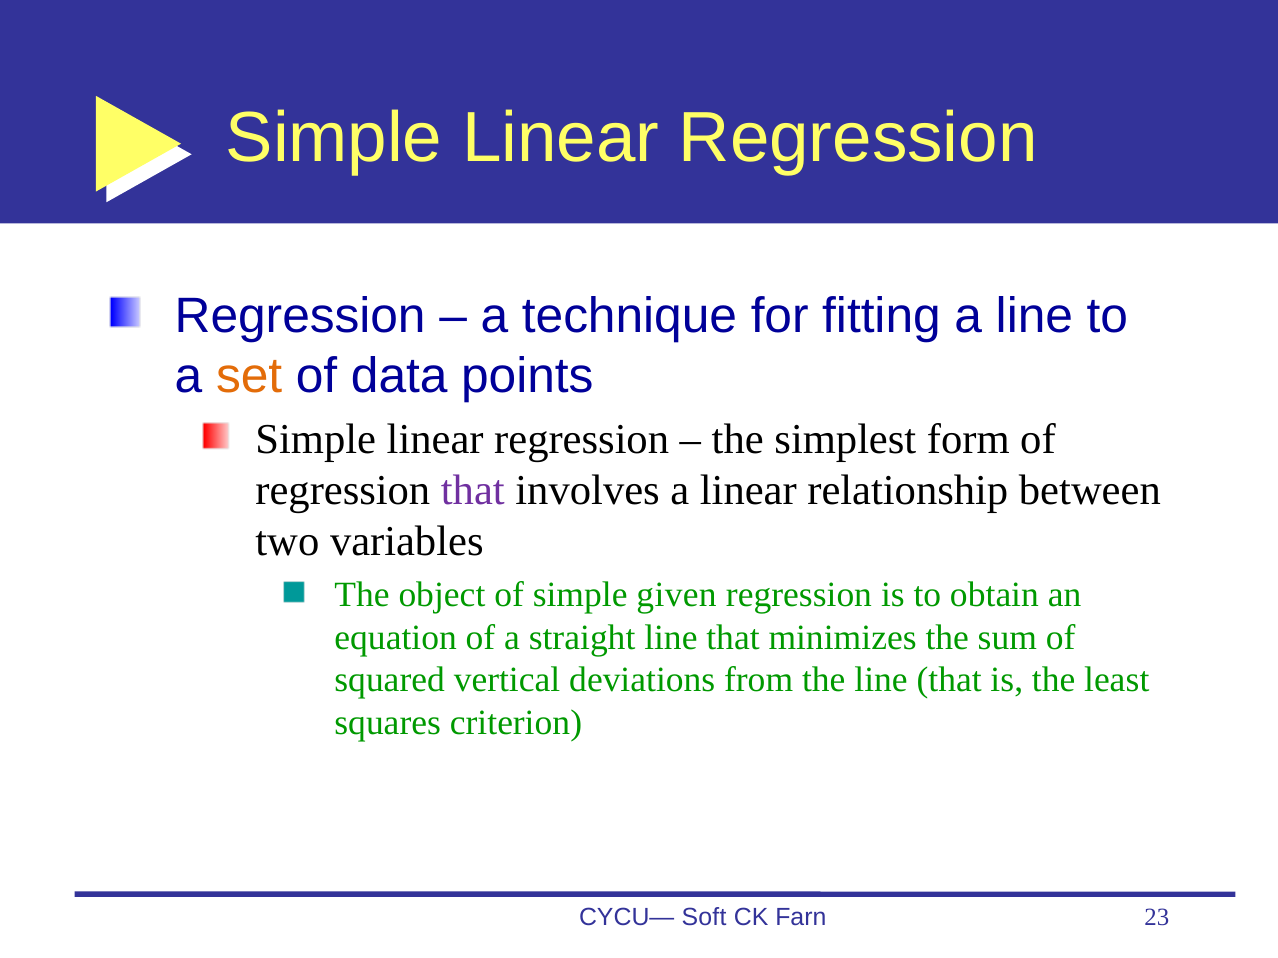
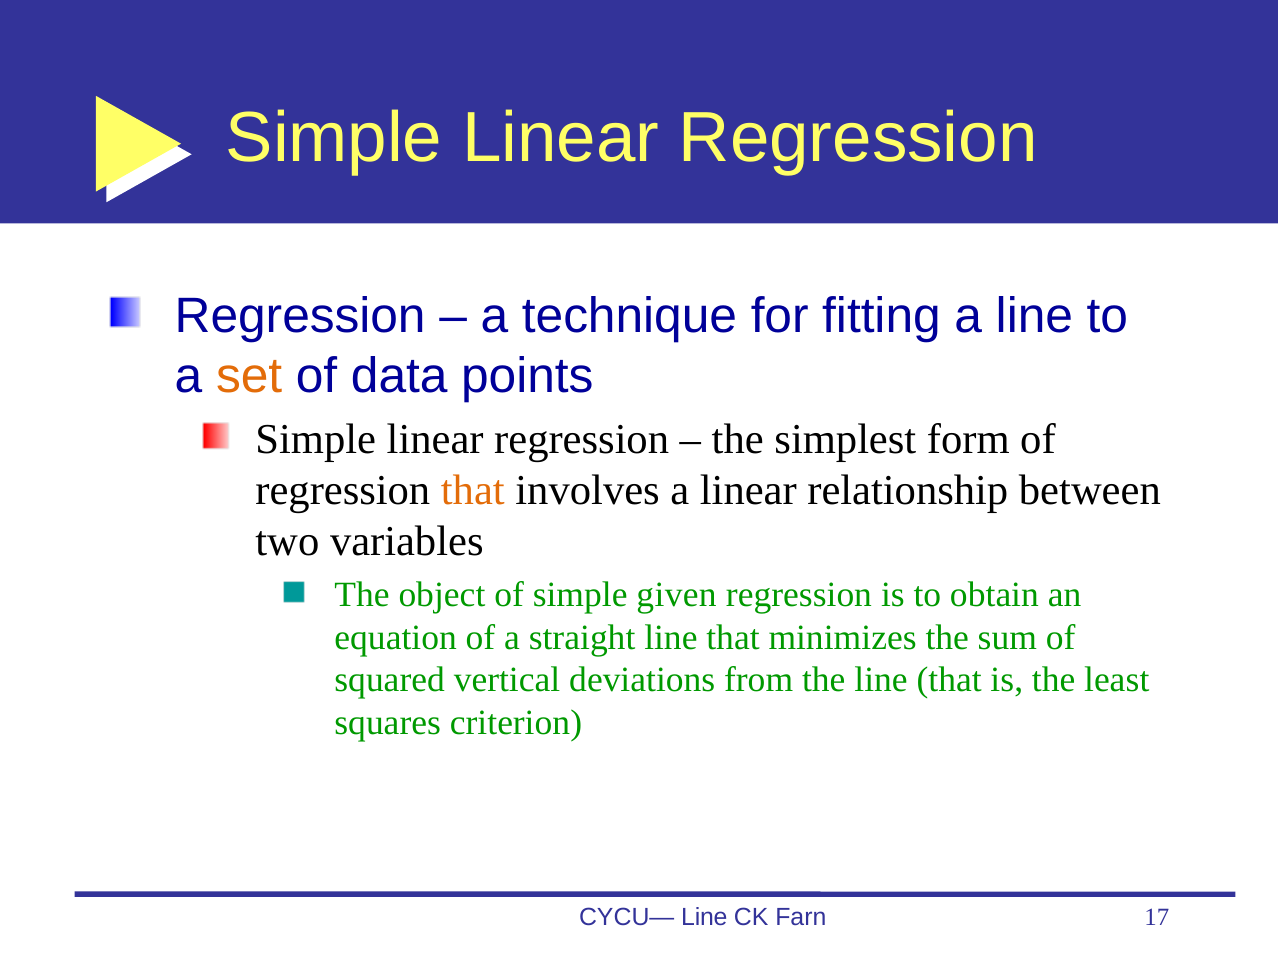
that colour: purple -> orange (473, 491)
CYCU— Soft: Soft -> Line (704, 918)
23: 23 -> 17 (1157, 918)
